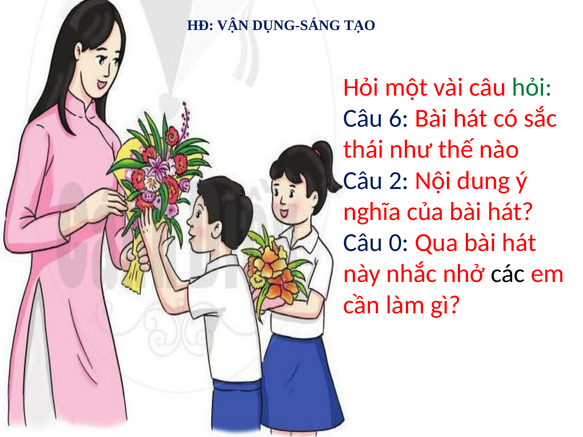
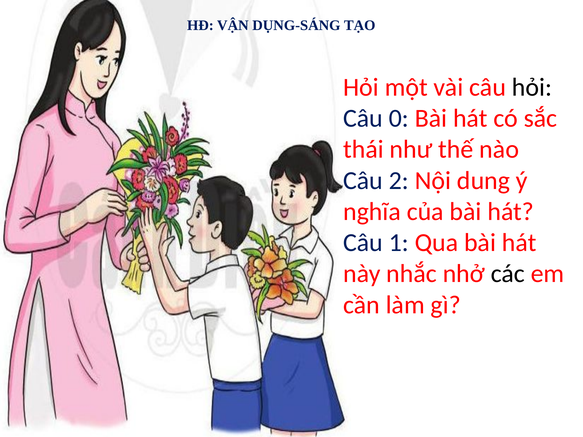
hỏi colour: green -> black (532, 87)
6: 6 -> 0 (399, 118)
0: 0 -> 1 (399, 243)
